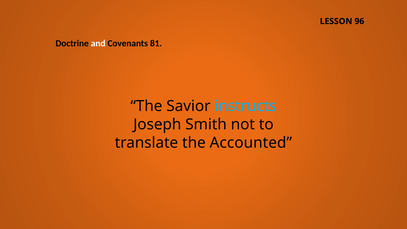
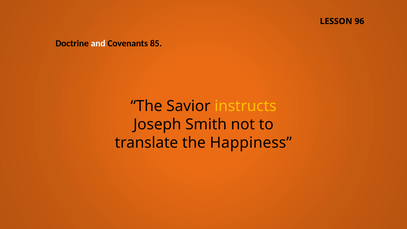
81: 81 -> 85 (156, 43)
instructs colour: light blue -> yellow (246, 106)
Accounted: Accounted -> Happiness (251, 143)
